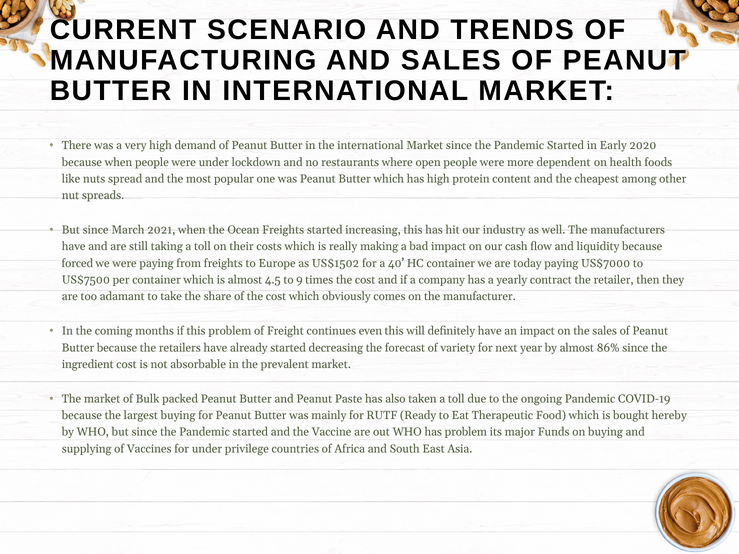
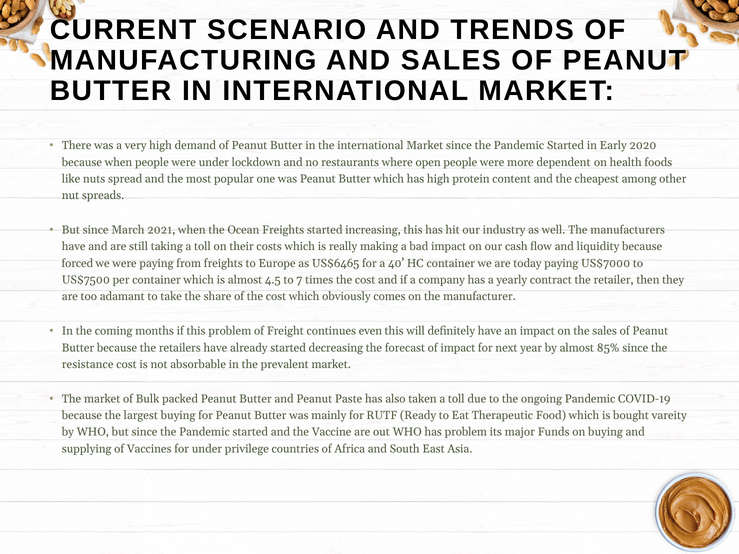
US$1502: US$1502 -> US$6465 (336, 263)
9: 9 -> 7 (299, 280)
of variety: variety -> impact (458, 348)
86%: 86% -> 85% (608, 348)
ingredient: ingredient -> resistance (88, 365)
hereby: hereby -> vareity (669, 416)
